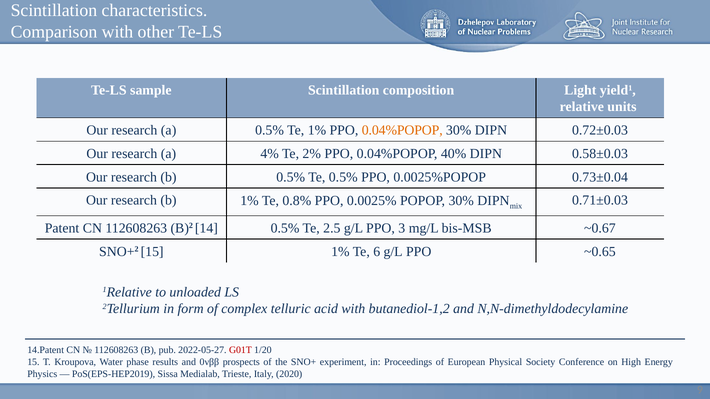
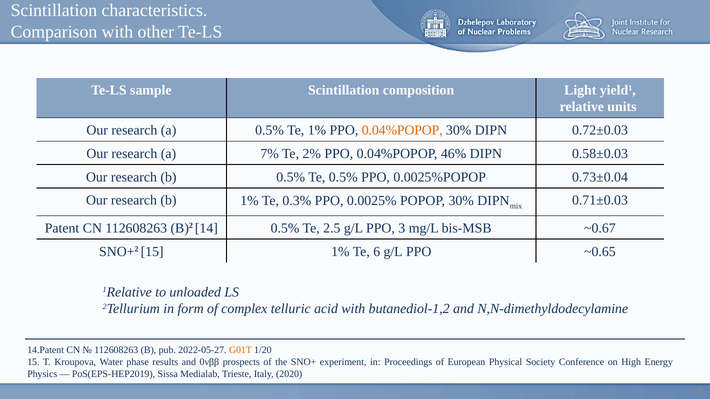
4%: 4% -> 7% (270, 154)
40%: 40% -> 46% (454, 154)
0.8%: 0.8% -> 0.3% (297, 201)
G01T colour: red -> orange (240, 350)
